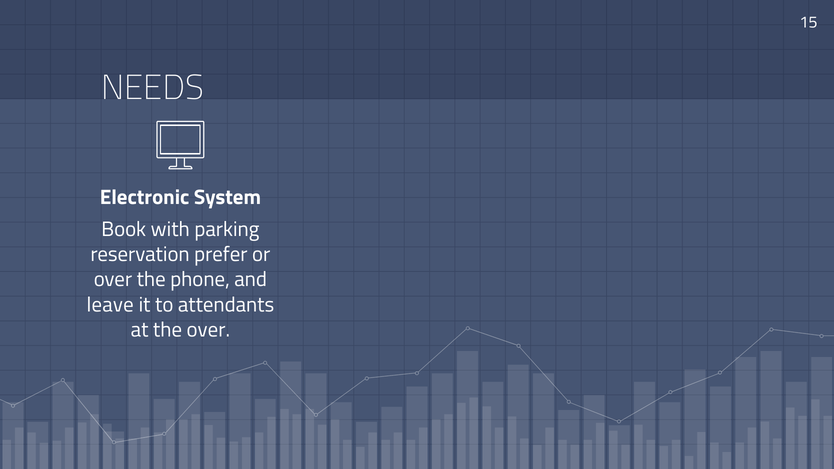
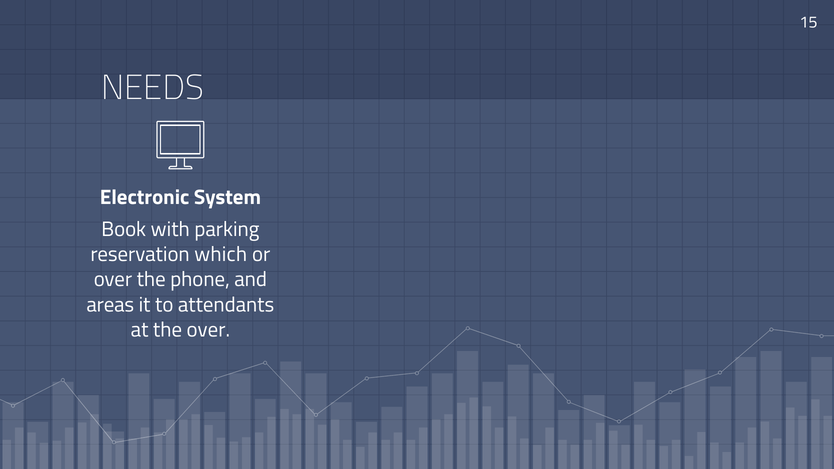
prefer: prefer -> which (221, 255)
leave: leave -> areas (110, 305)
